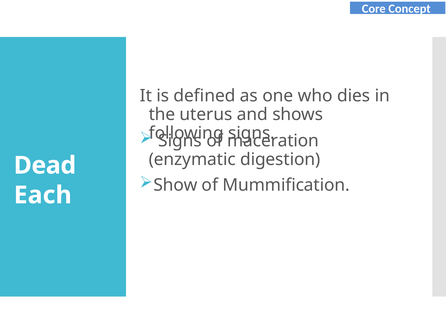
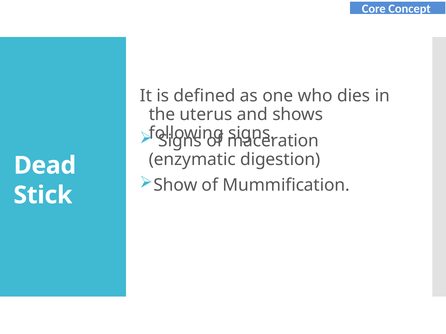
Each: Each -> Stick (43, 195)
